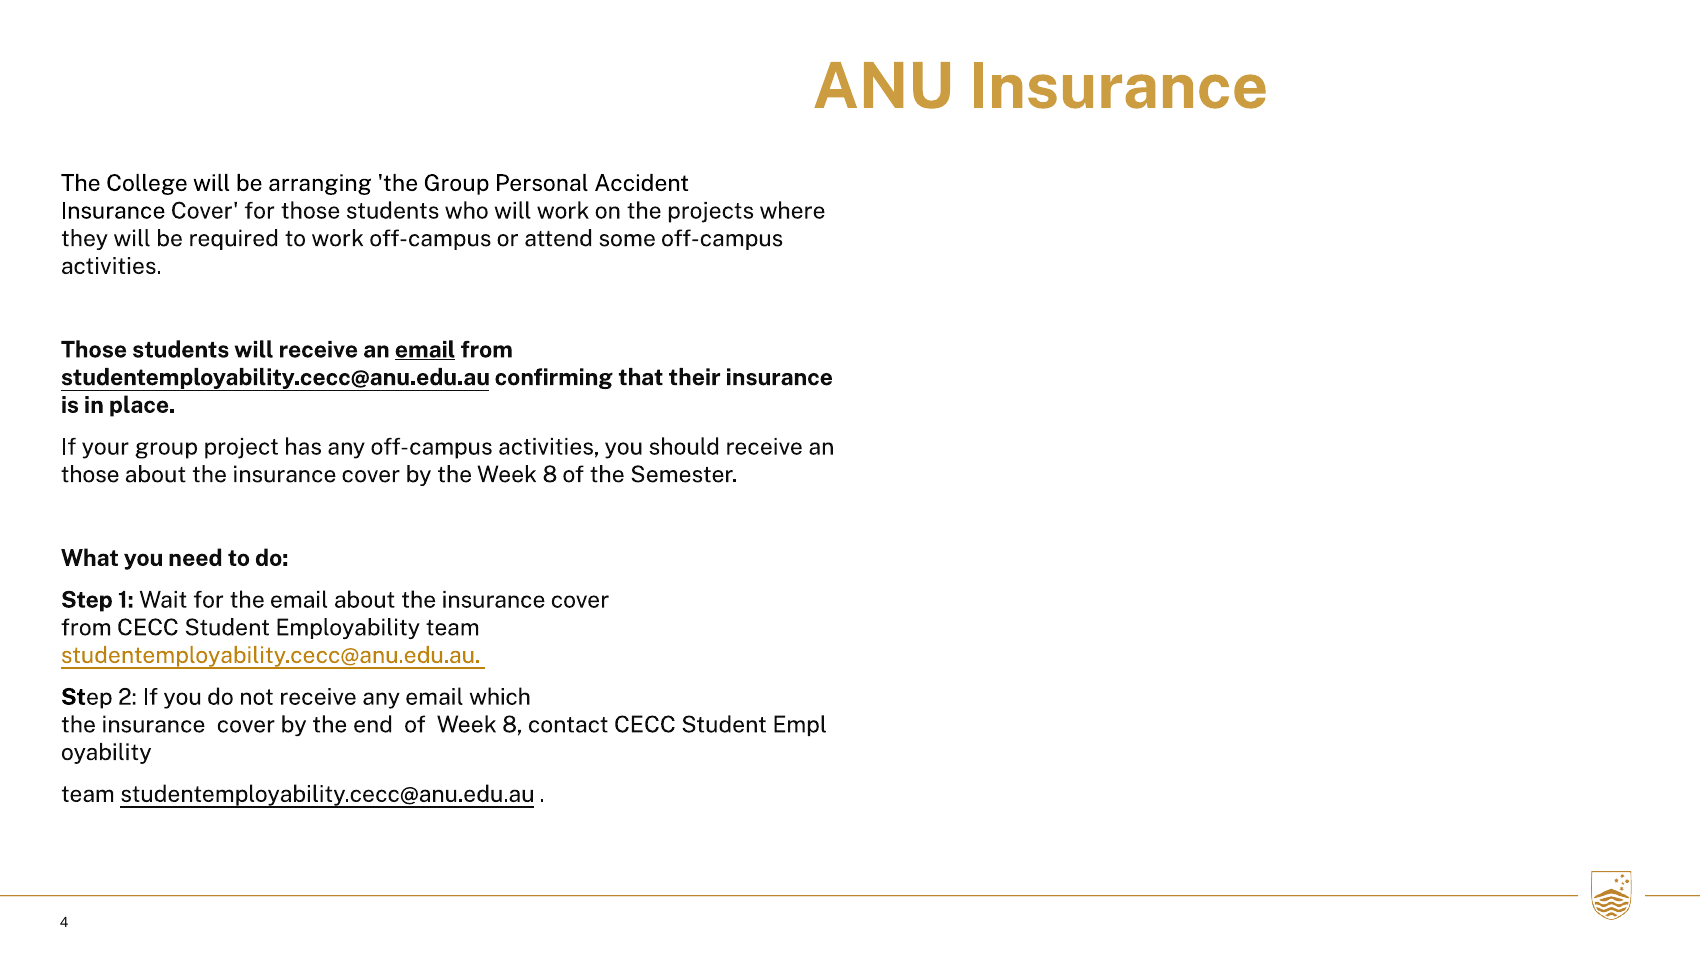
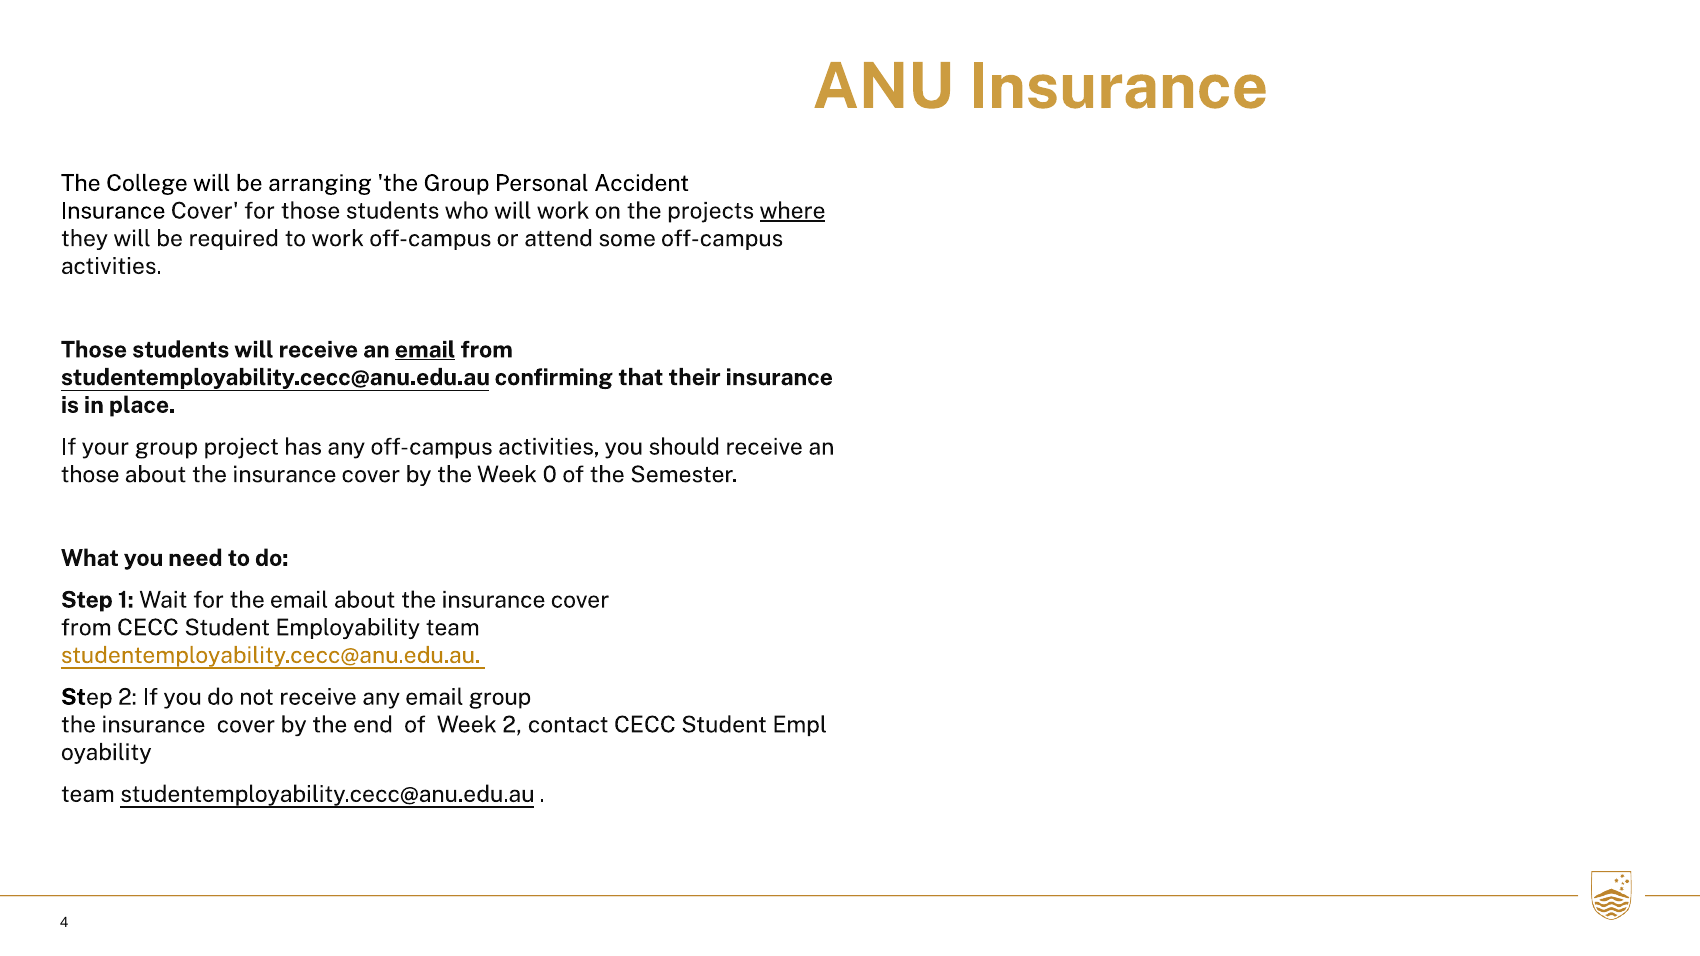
where underline: none -> present (793, 211)
the Week 8: 8 -> 0 (550, 475)
email which: which -> group (500, 697)
of Week 8: 8 -> 2 (512, 725)
